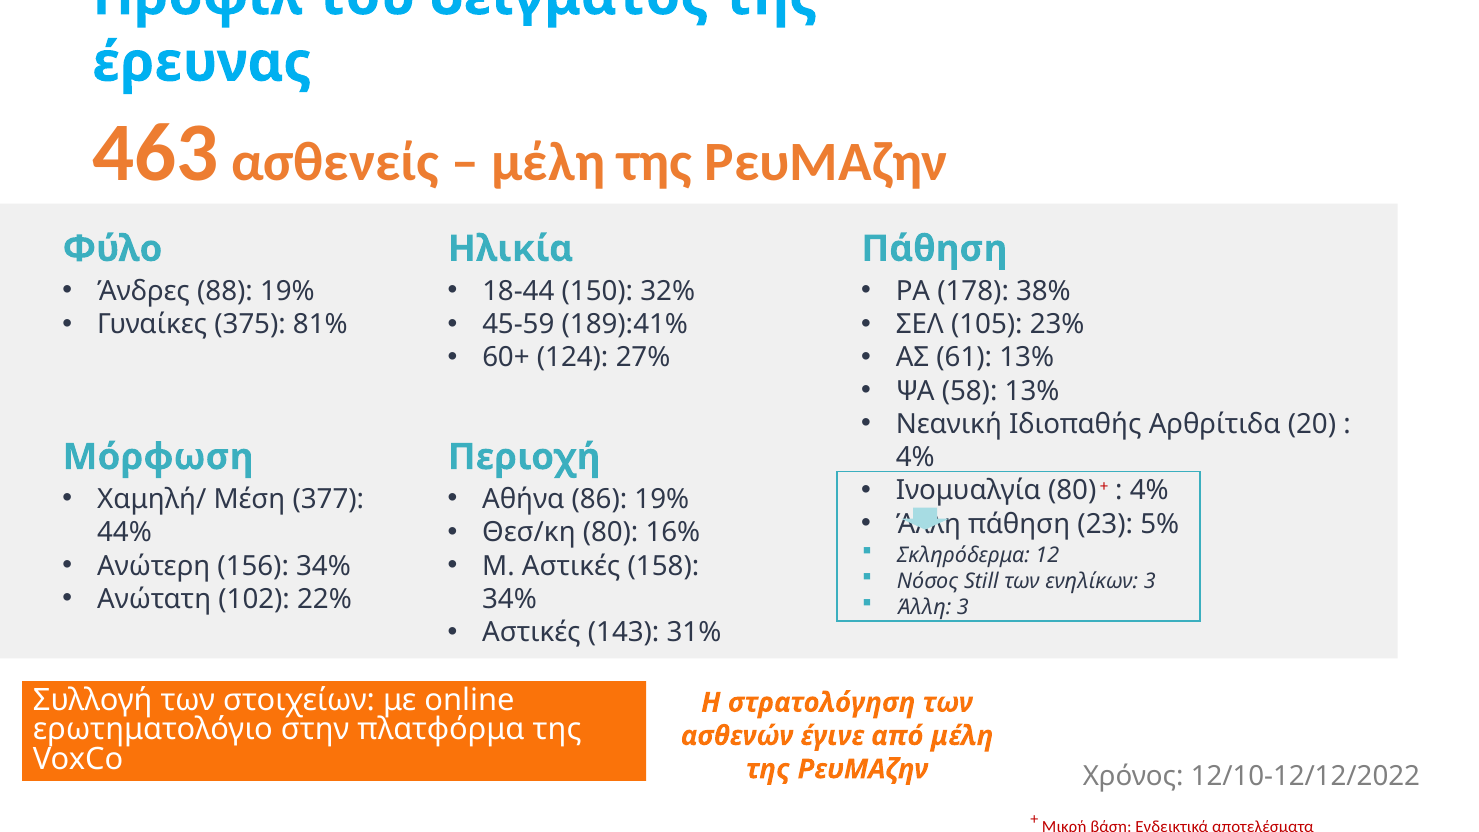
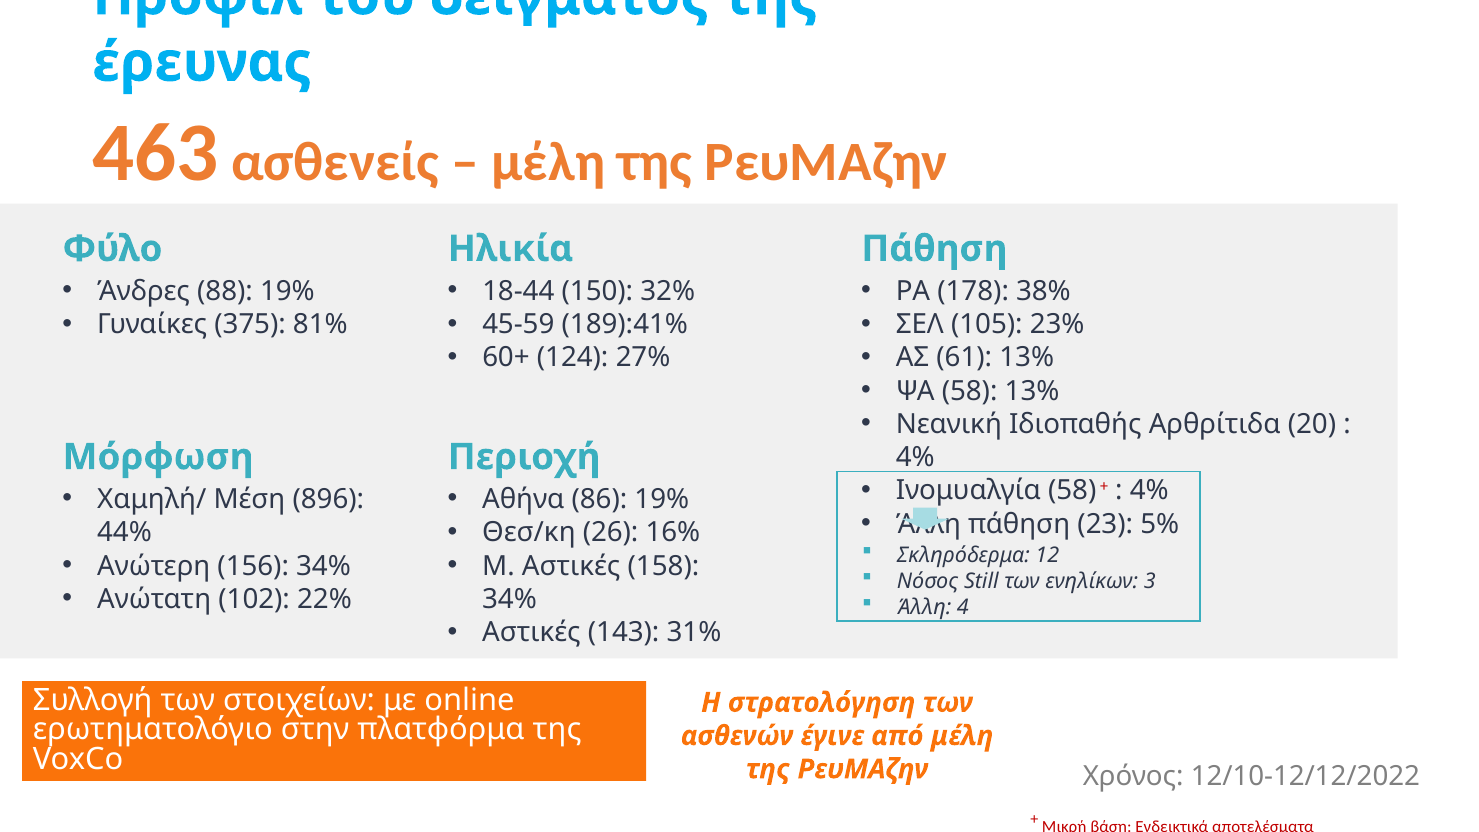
Ινομυαλγία 80: 80 -> 58 (1072, 491)
377: 377 -> 896 (328, 499)
Θεσ/κη 80: 80 -> 26 (611, 533)
Άλλη 3: 3 -> 4 (963, 607)
